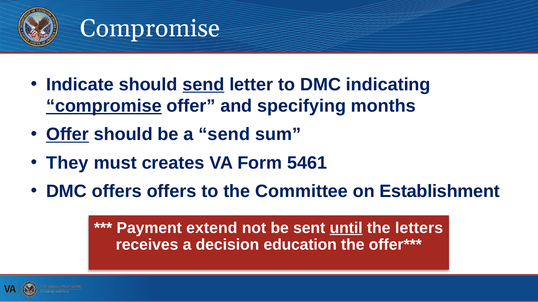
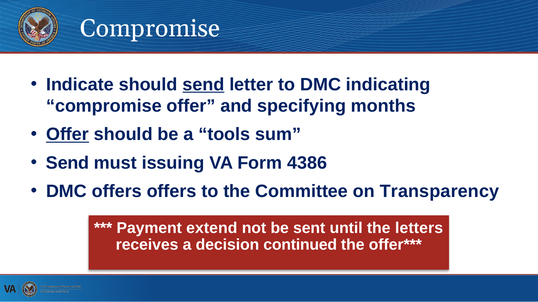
compromise underline: present -> none (104, 106)
a send: send -> tools (224, 135)
They: They -> Send (68, 163)
creates: creates -> issuing (173, 163)
5461: 5461 -> 4386 (307, 163)
Establishment: Establishment -> Transparency (439, 192)
until underline: present -> none (346, 228)
education: education -> continued (300, 245)
